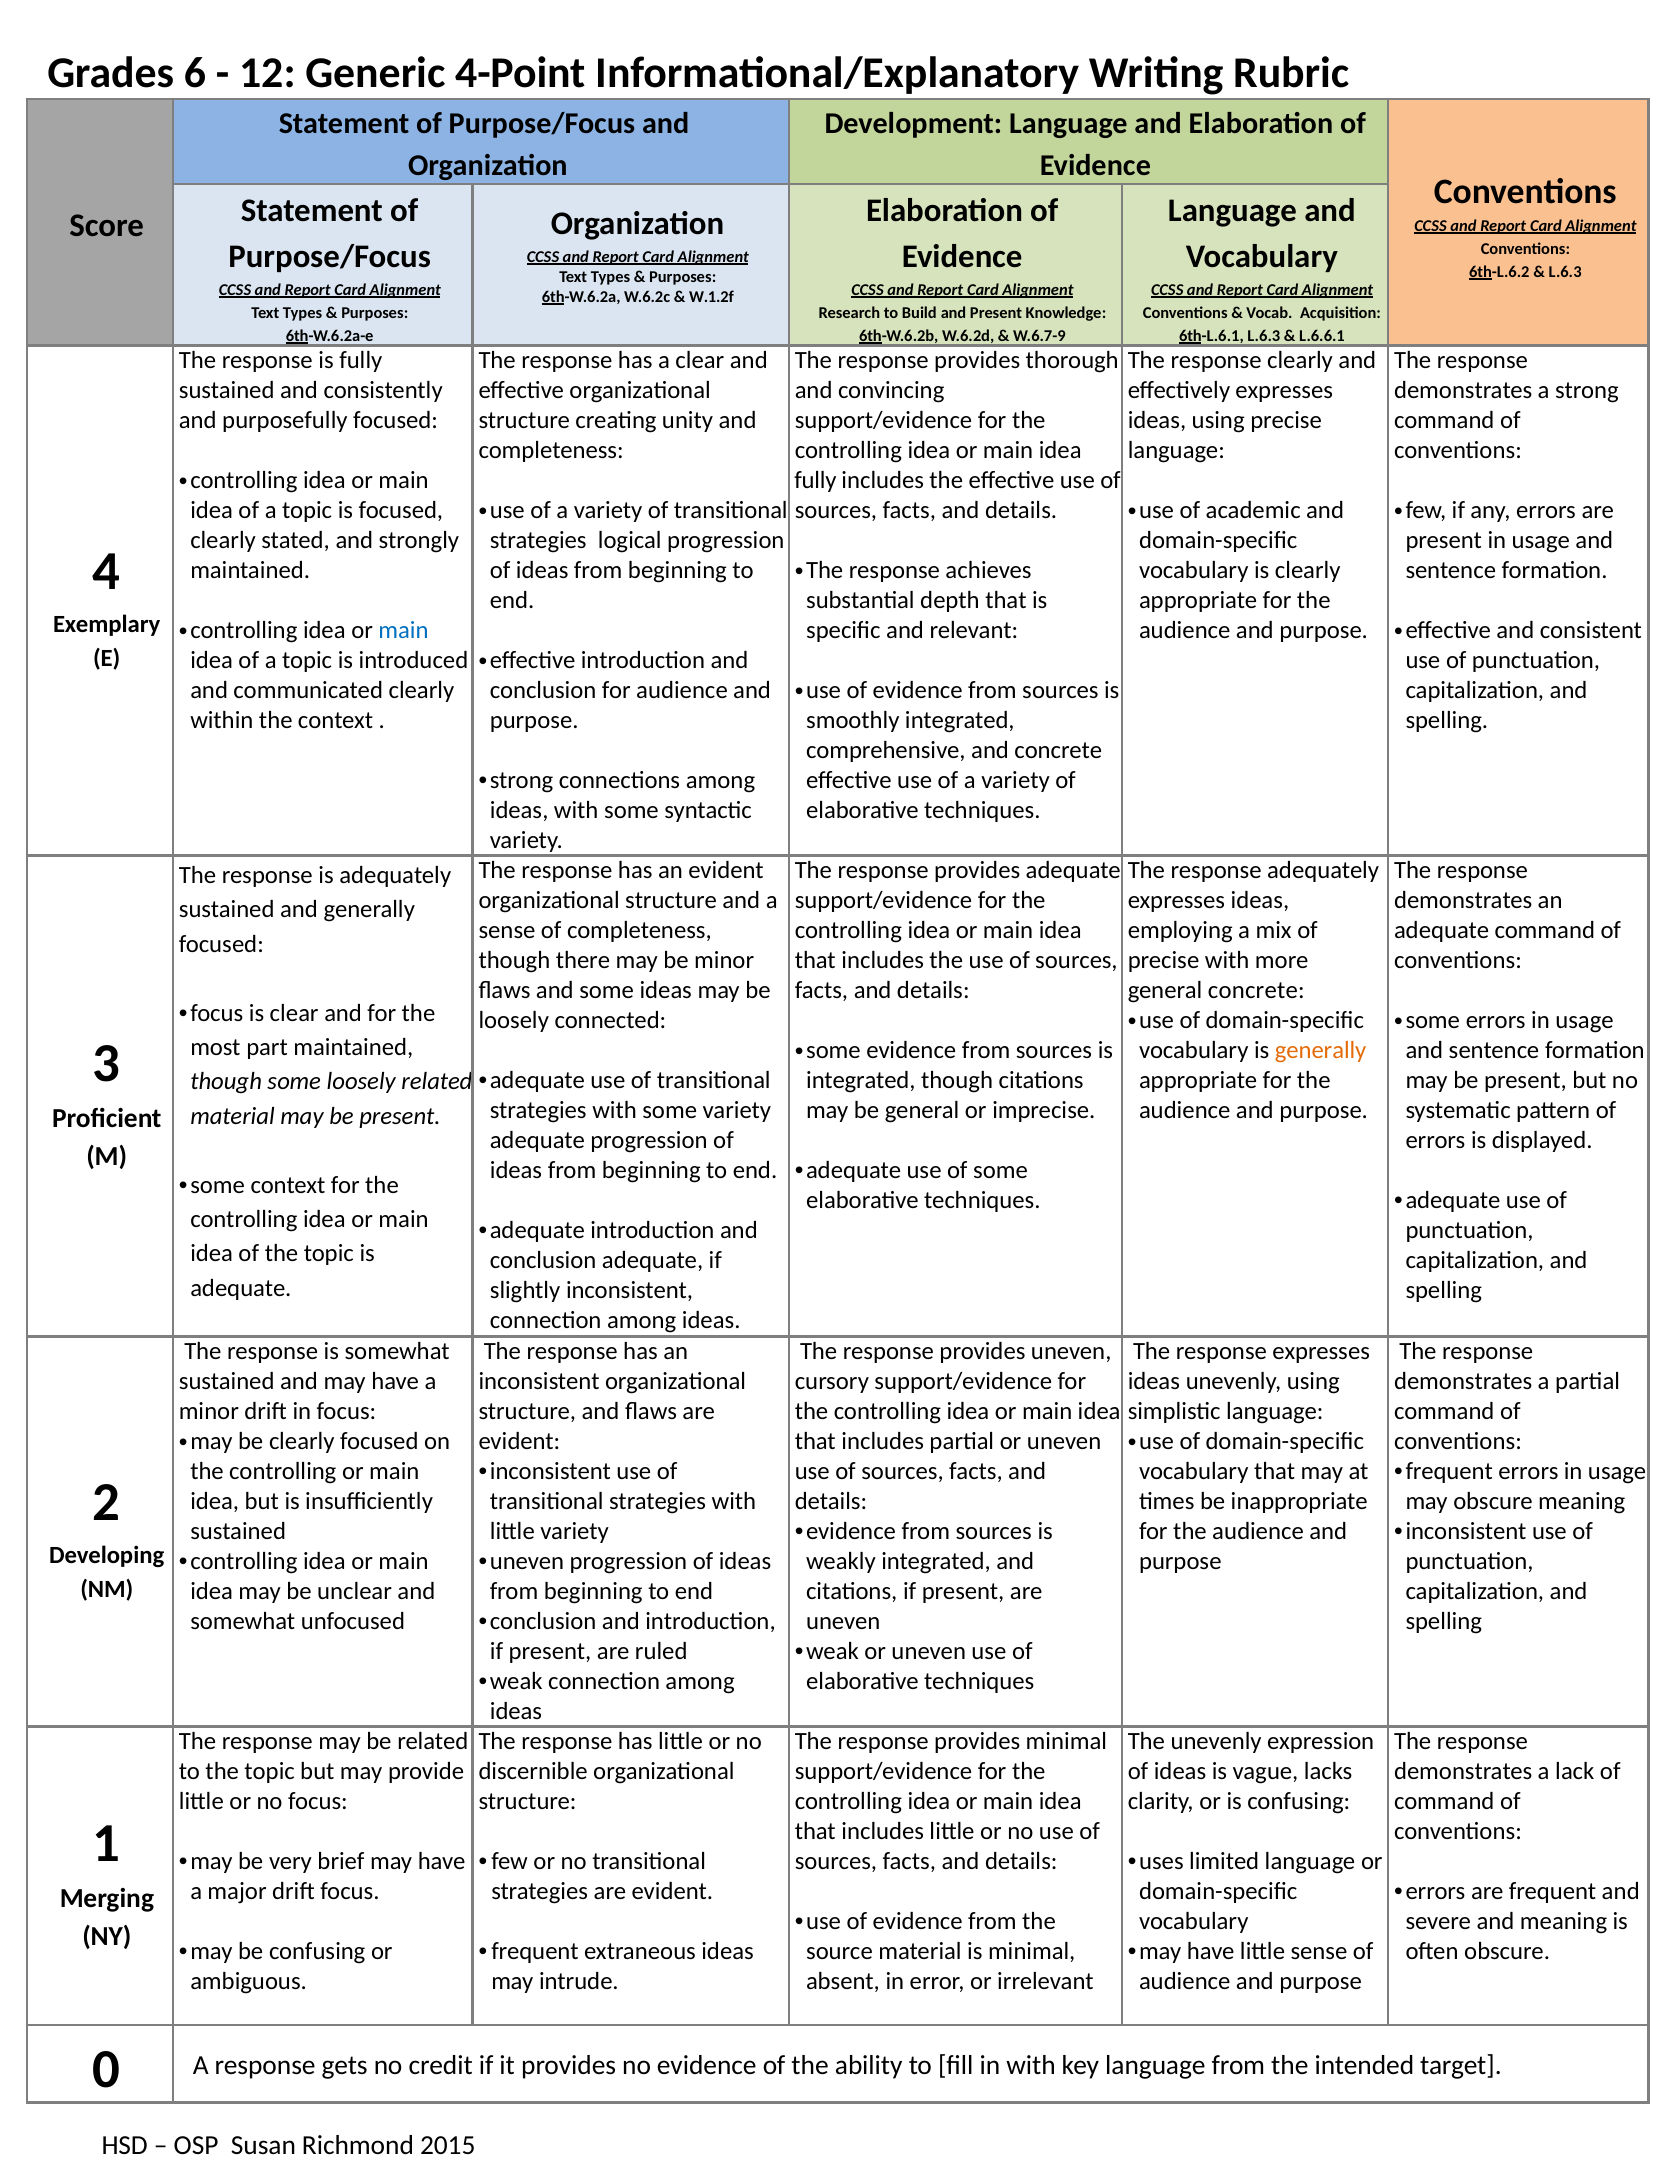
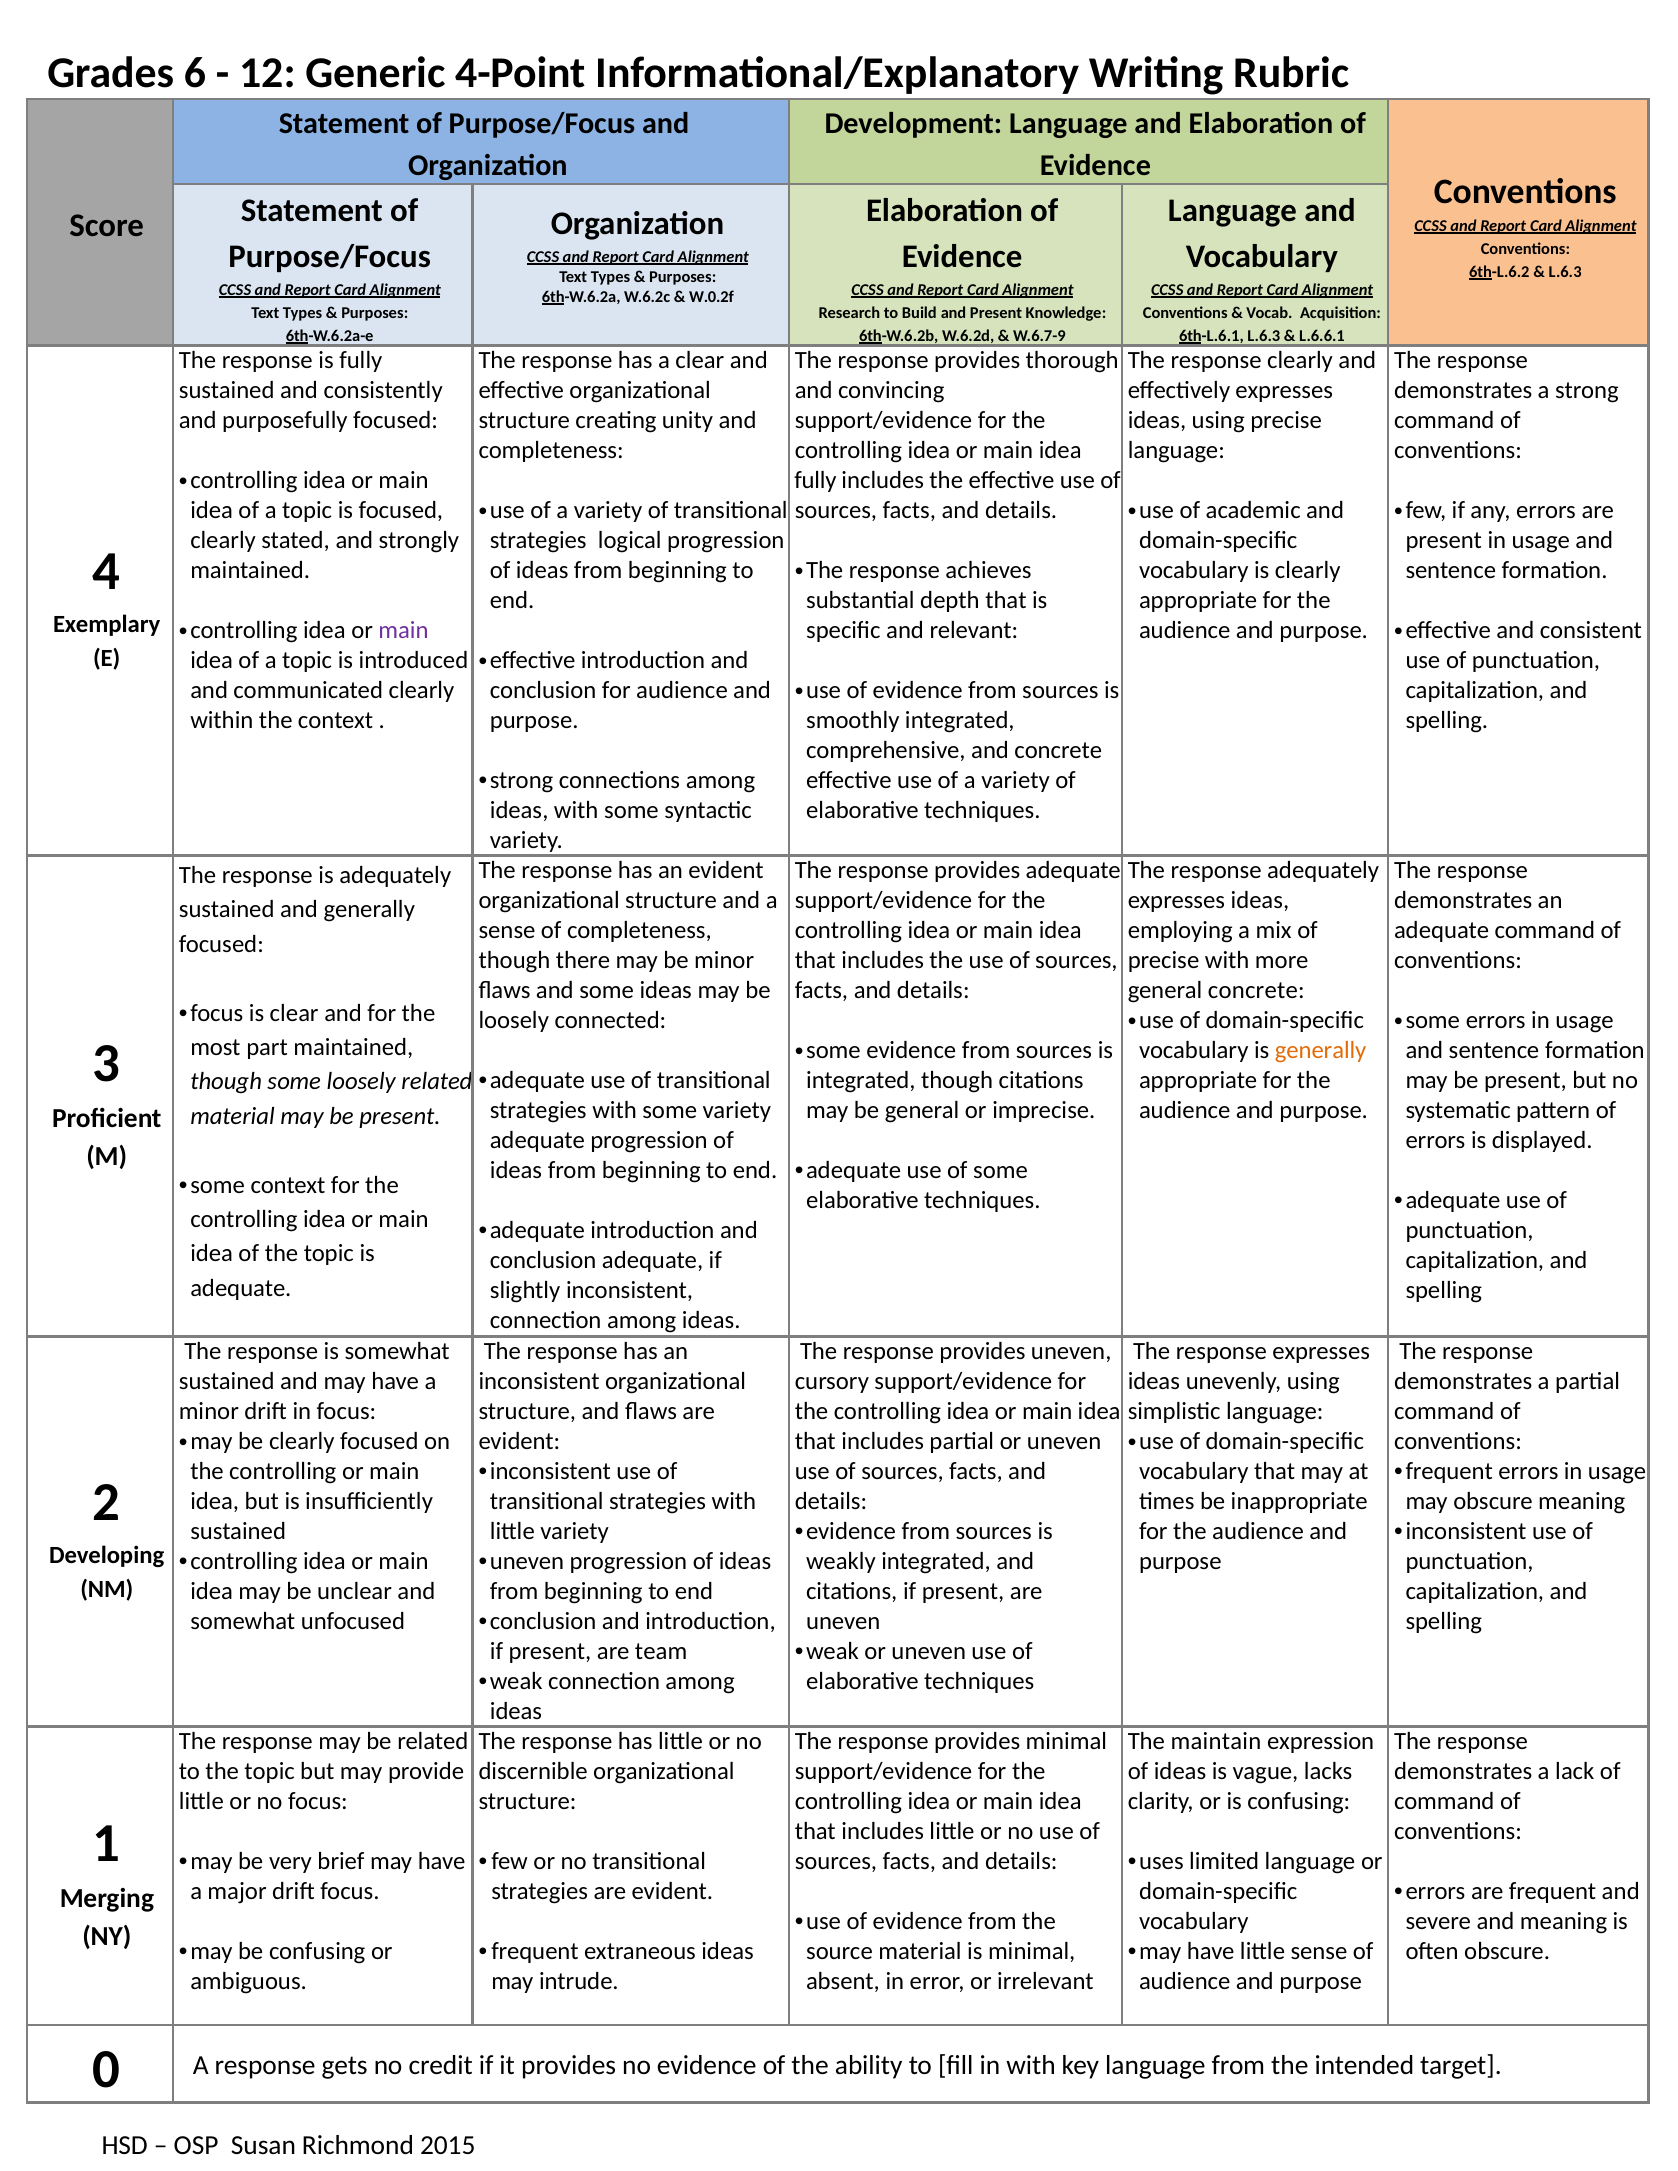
W.1.2f: W.1.2f -> W.0.2f (711, 297)
main colour: blue -> purple (404, 631)
ruled: ruled -> team (661, 1652)
The unevenly: unevenly -> maintain (1216, 1742)
